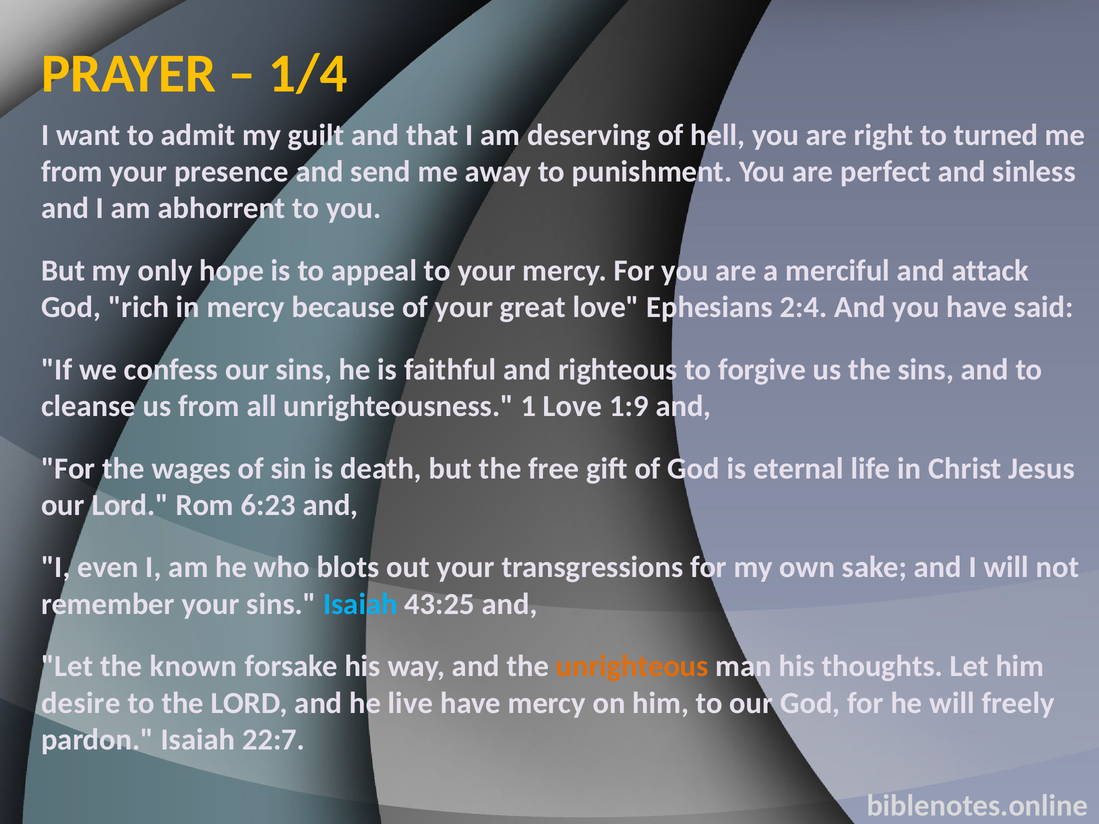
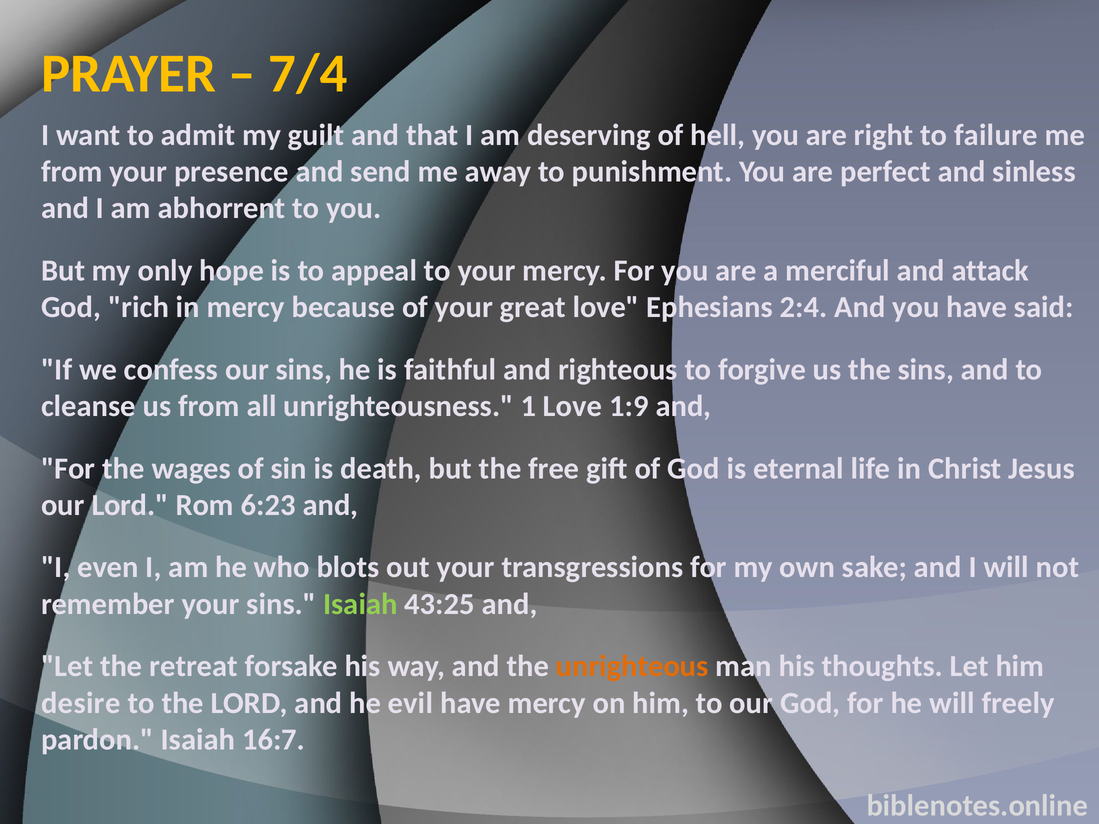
1/4: 1/4 -> 7/4 (308, 74)
turned: turned -> failure (996, 135)
Isaiah colour: light blue -> light green (360, 604)
known: known -> retreat (194, 666)
live: live -> evil (410, 703)
22:7: 22:7 -> 16:7 (274, 740)
